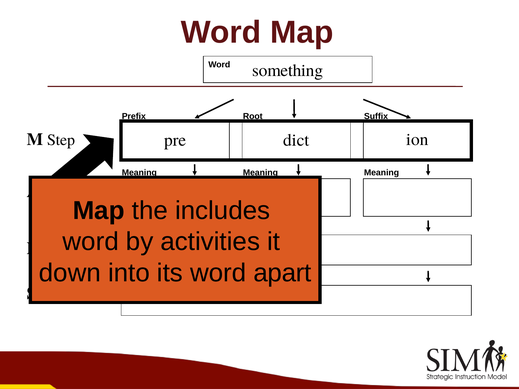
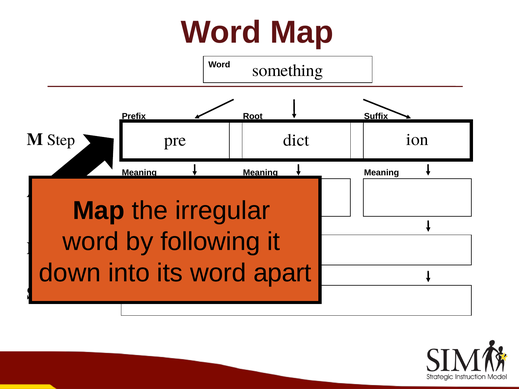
includes: includes -> irregular (223, 211)
activities: activities -> following (210, 242)
